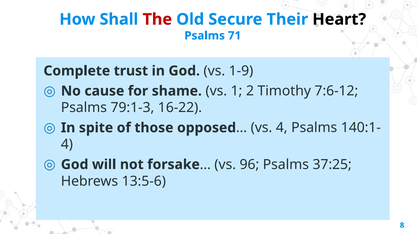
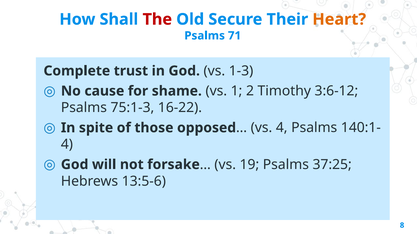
Heart colour: black -> orange (339, 19)
1-9: 1-9 -> 1-3 (241, 71)
7:6-12: 7:6-12 -> 3:6-12 (336, 91)
79:1-3: 79:1-3 -> 75:1-3 (132, 108)
96: 96 -> 19 (249, 165)
